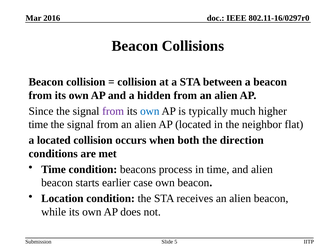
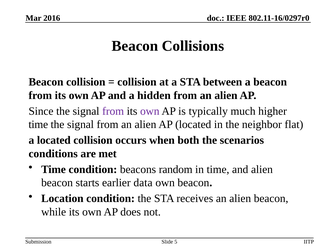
own colour: blue -> purple (150, 111)
direction: direction -> scenarios (242, 140)
process: process -> random (176, 169)
case: case -> data (143, 183)
